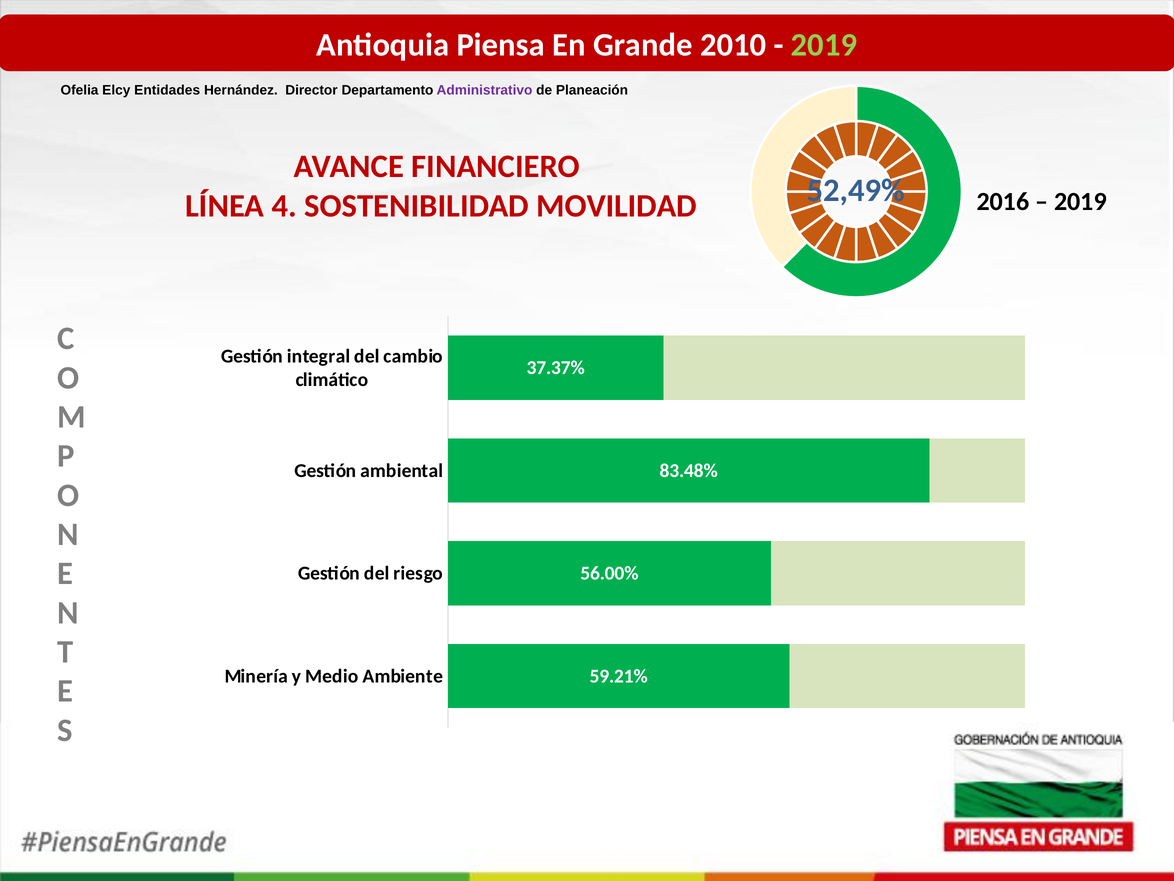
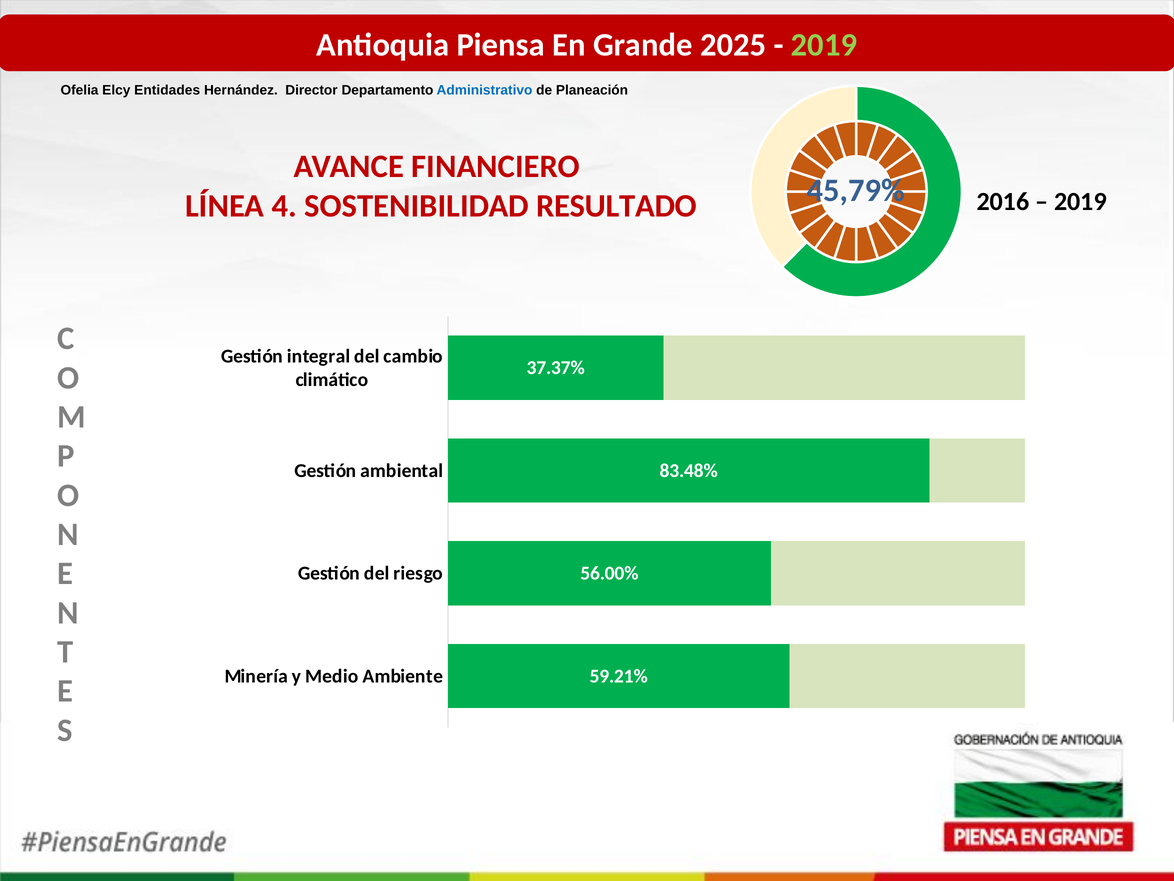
2010: 2010 -> 2025 (733, 45)
Administrativo colour: purple -> blue (485, 90)
52,49%: 52,49% -> 45,79% (856, 191)
MOVILIDAD: MOVILIDAD -> RESULTADO (617, 206)
